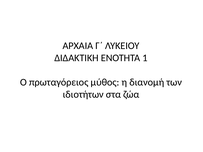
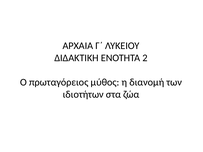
1: 1 -> 2 (145, 58)
